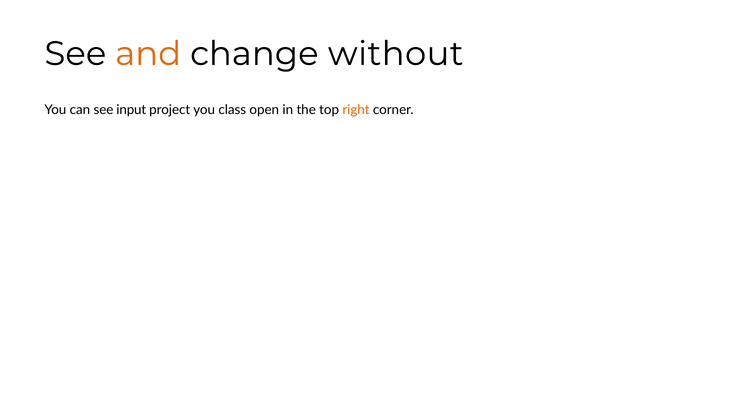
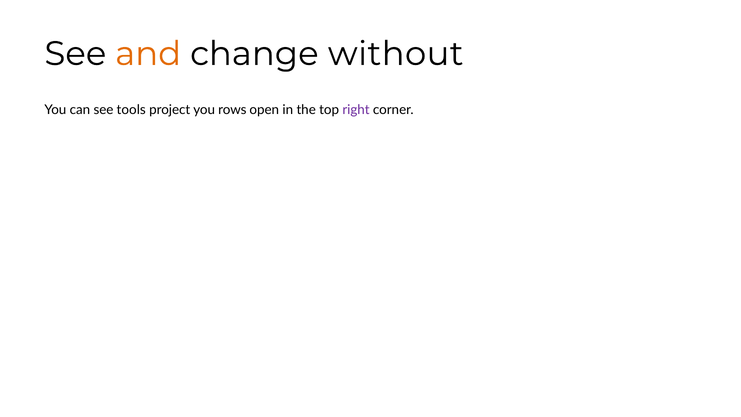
input: input -> tools (131, 110)
class: class -> rows (232, 110)
right colour: orange -> purple (356, 110)
